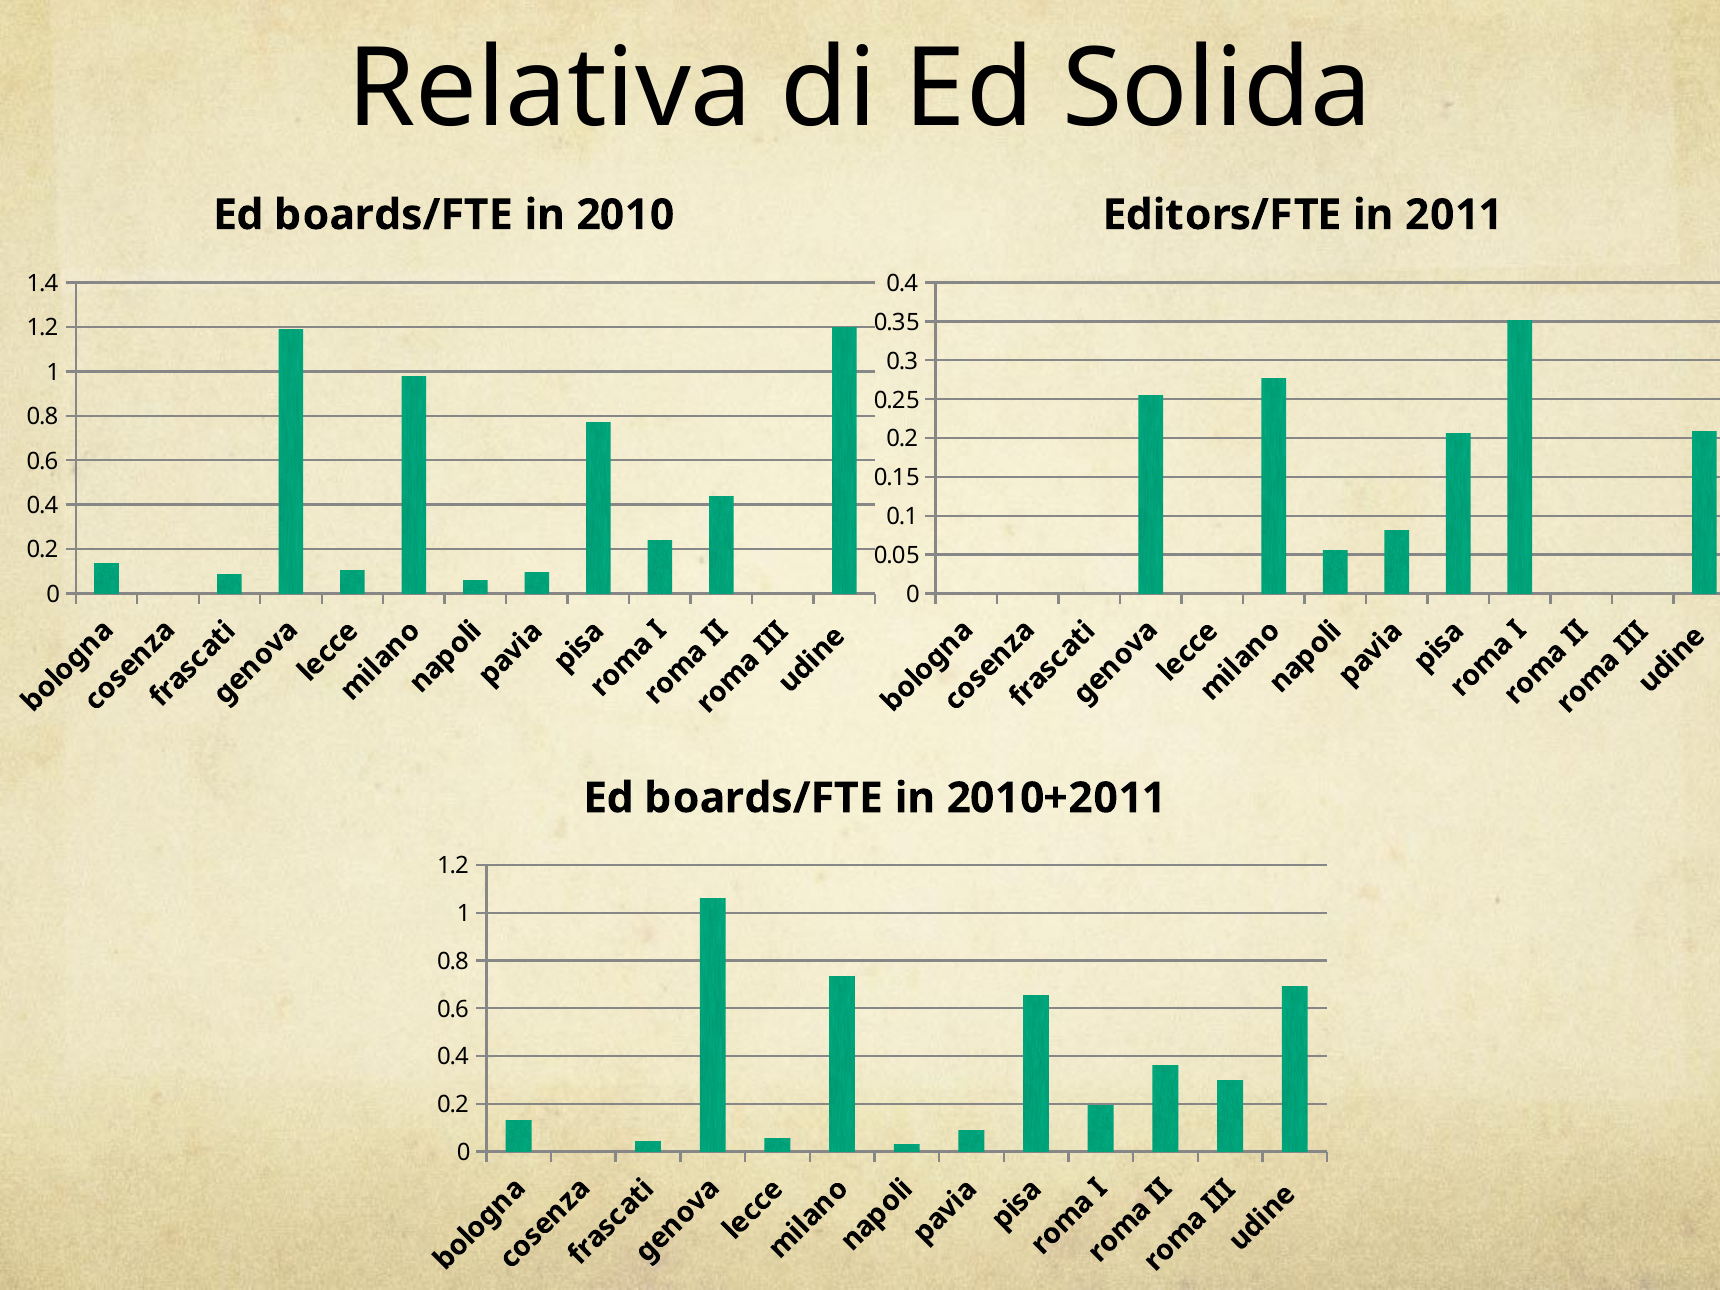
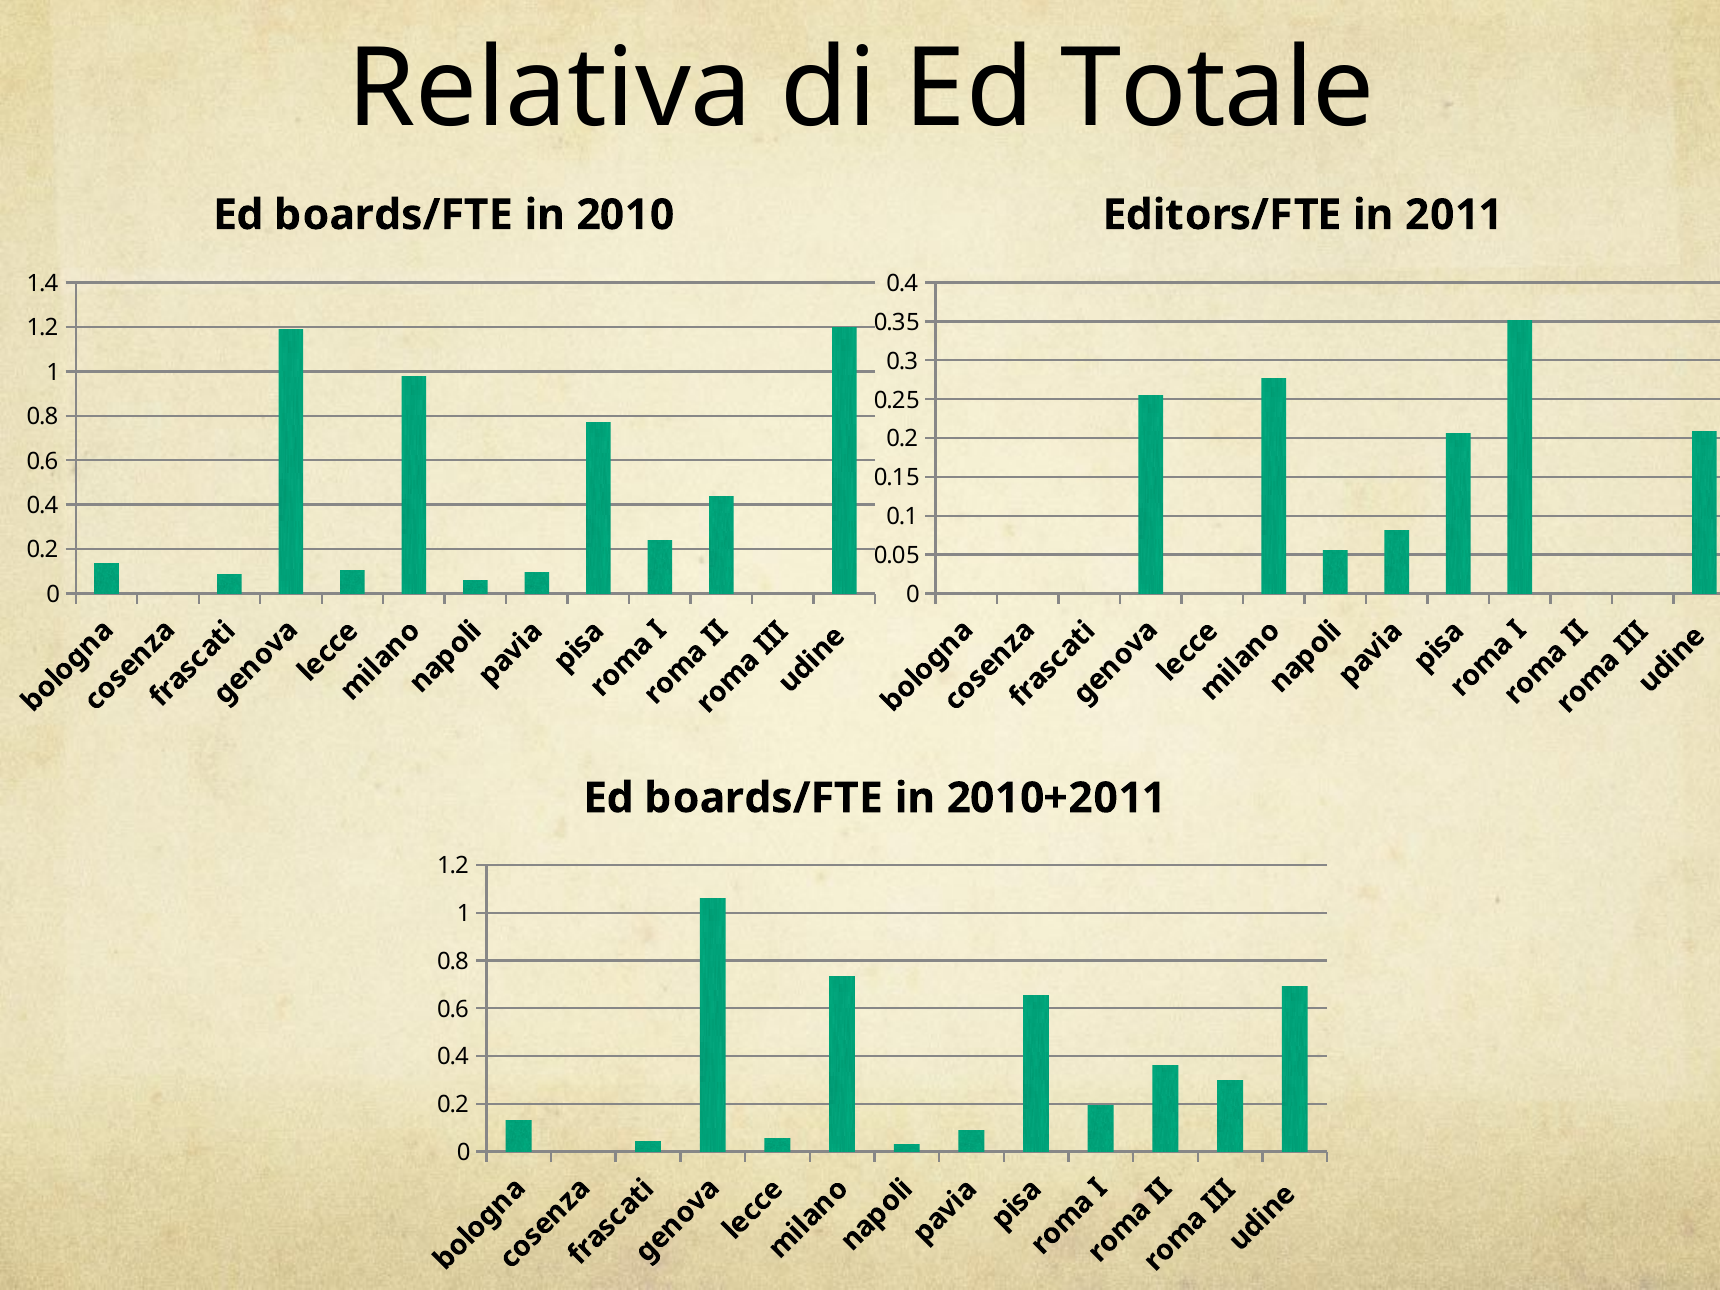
Solida: Solida -> Totale (1218, 90)
